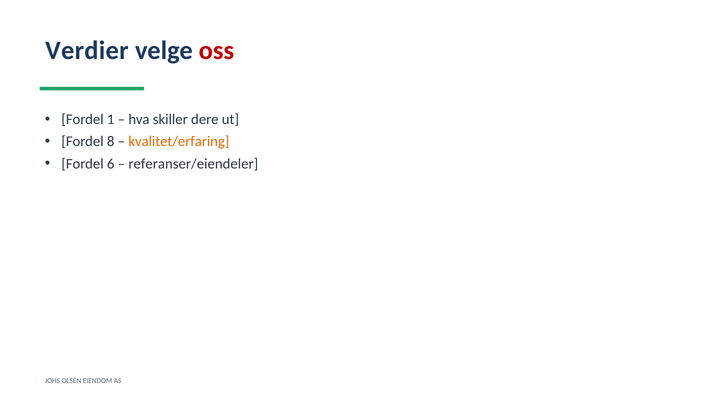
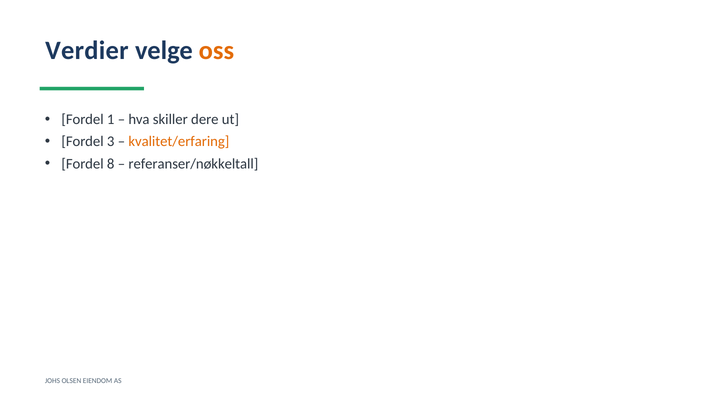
oss colour: red -> orange (216, 50)
8: 8 -> 3 (111, 142)
6: 6 -> 8 (111, 164)
referanser/eiendeler: referanser/eiendeler -> referanser/nøkkeltall (193, 164)
